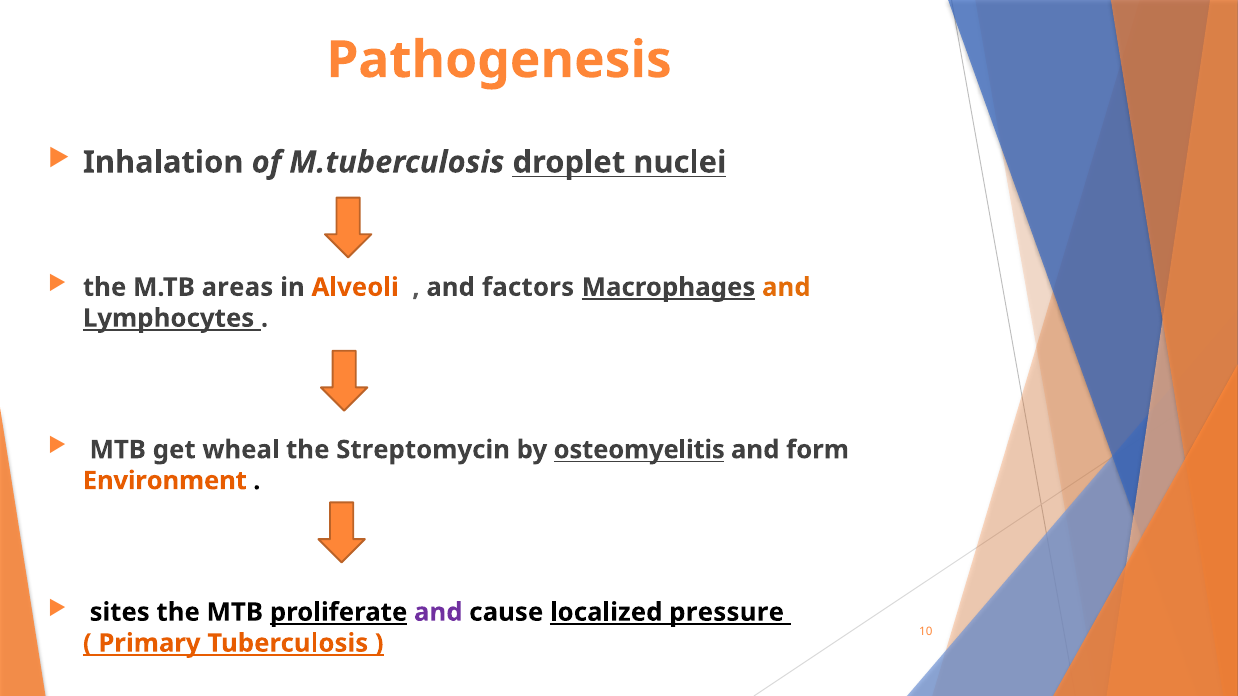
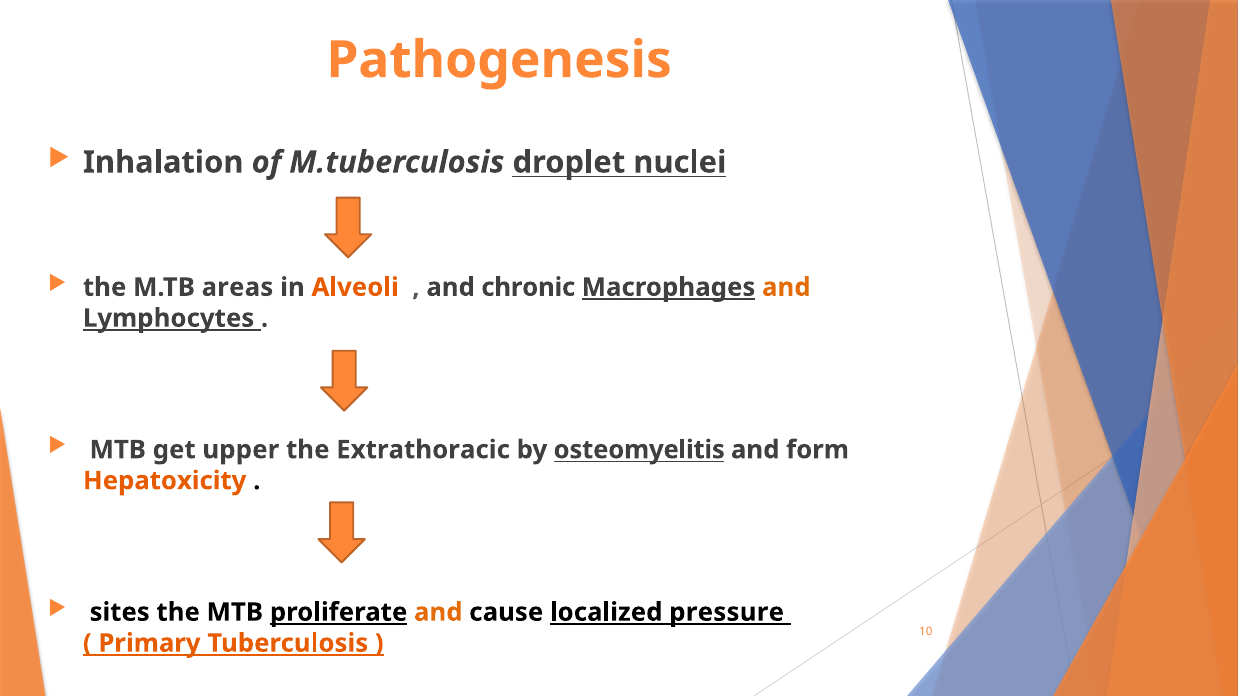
factors: factors -> chronic (528, 287)
wheal: wheal -> upper (241, 450)
Streptomycin: Streptomycin -> Extrathoracic (423, 450)
Environment: Environment -> Hepatoxicity (165, 481)
and colour: purple -> orange (438, 613)
